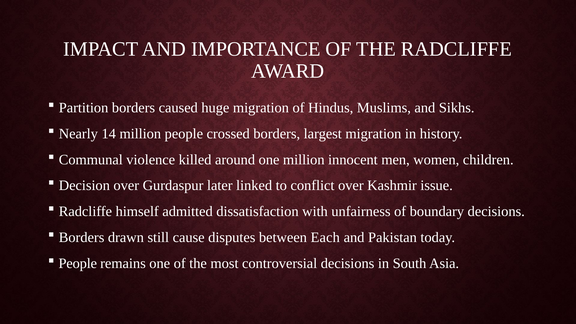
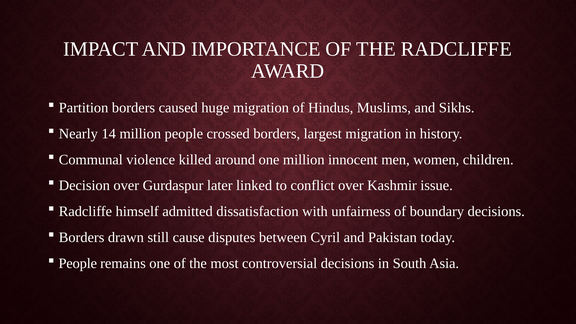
Each: Each -> Cyril (325, 237)
